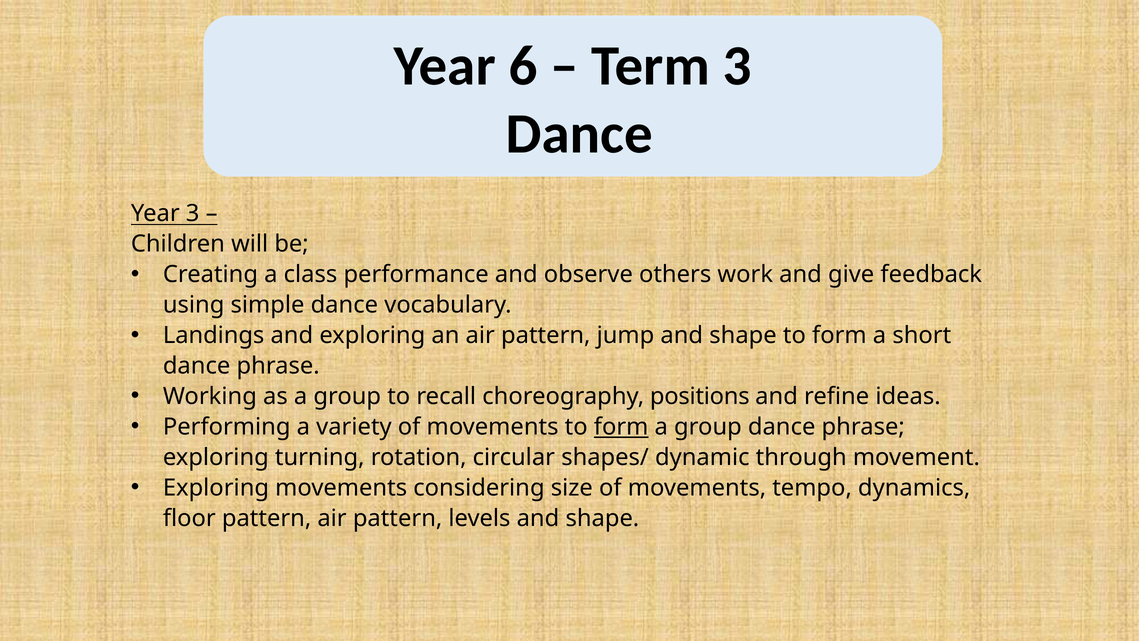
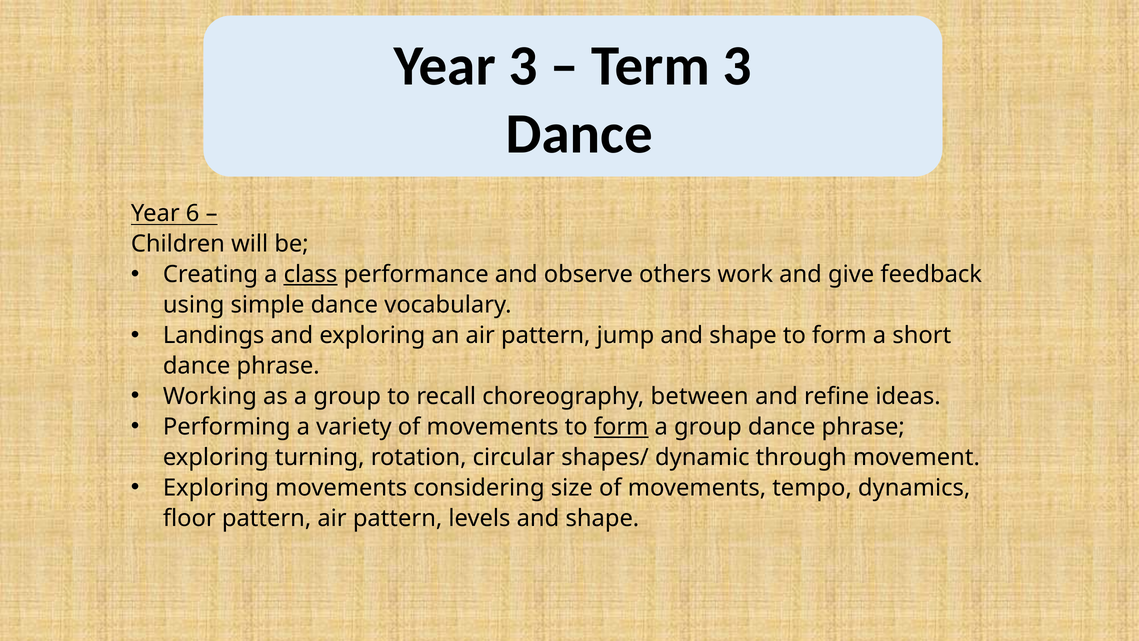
Year 6: 6 -> 3 (523, 66)
Year 3: 3 -> 6 (193, 213)
class underline: none -> present (310, 274)
positions: positions -> between (700, 396)
